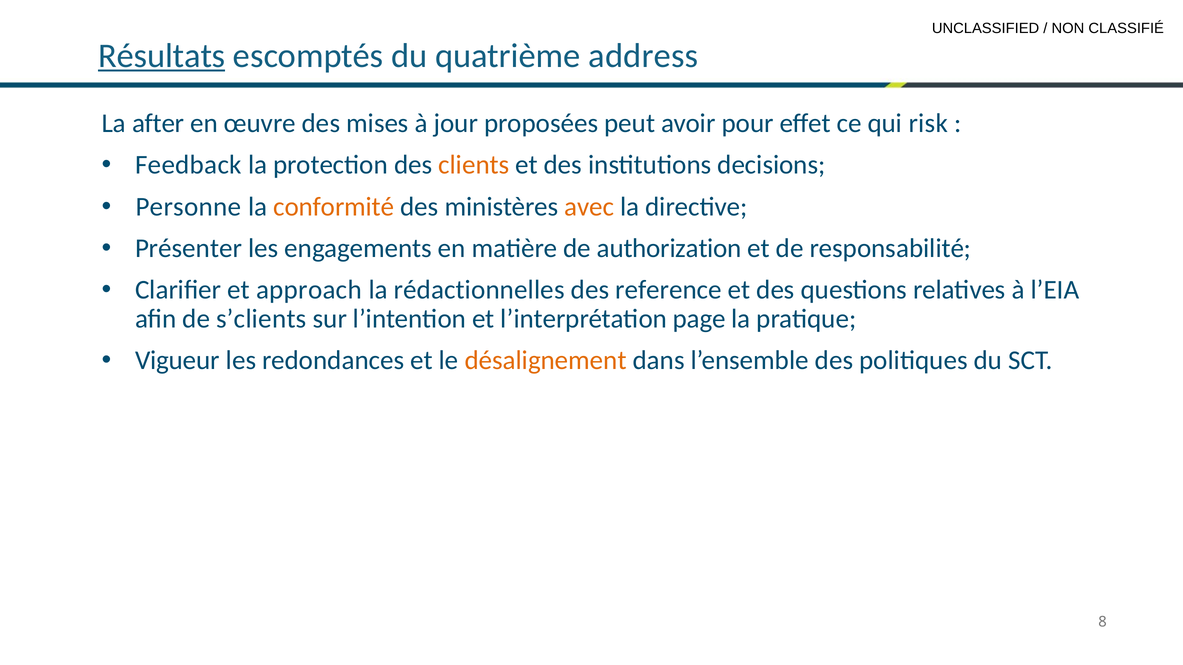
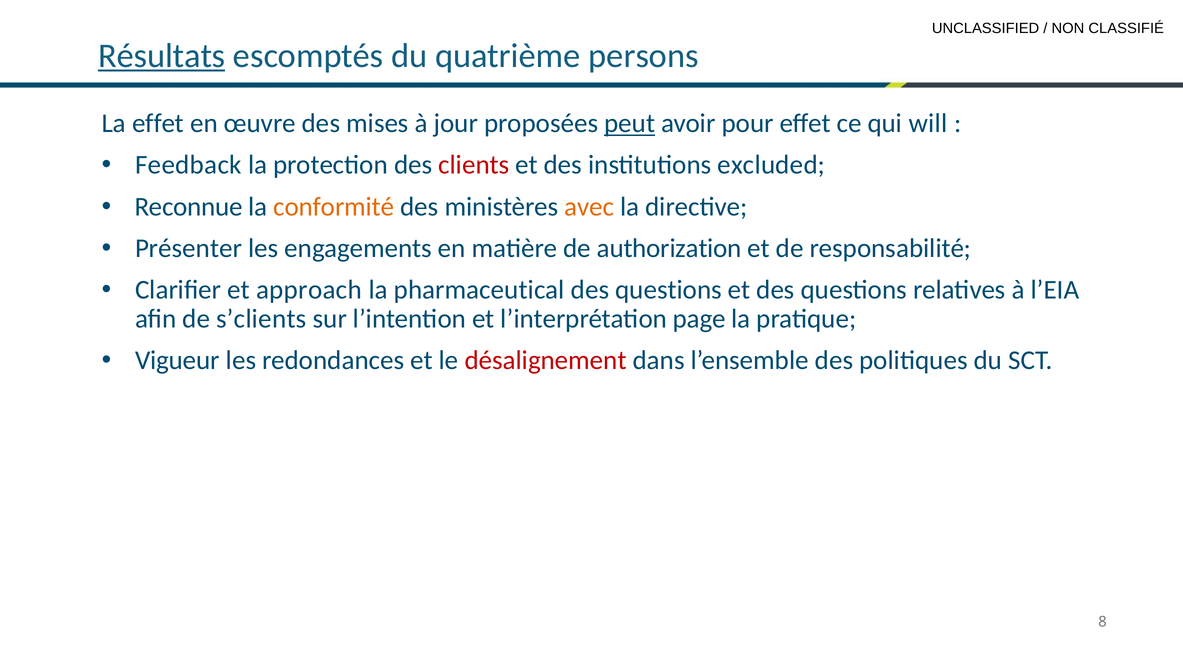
address: address -> persons (644, 56)
La after: after -> effet (158, 124)
peut underline: none -> present (630, 124)
risk: risk -> will (928, 124)
clients colour: orange -> red (474, 165)
decisions: decisions -> excluded (771, 165)
Personne: Personne -> Reconnue (189, 207)
rédactionnelles: rédactionnelles -> pharmaceutical (479, 290)
reference: reference -> questions (669, 290)
désalignement colour: orange -> red (546, 361)
